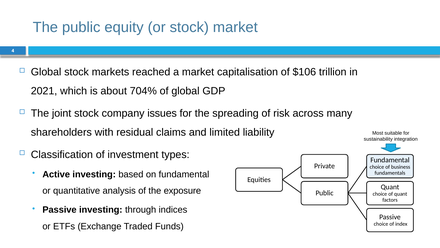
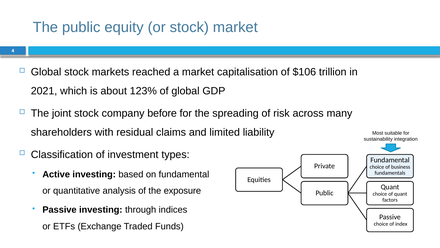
704%: 704% -> 123% (143, 91)
issues: issues -> before (162, 113)
